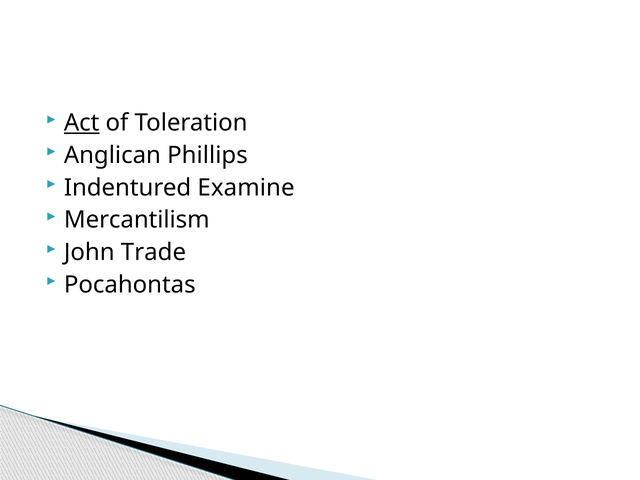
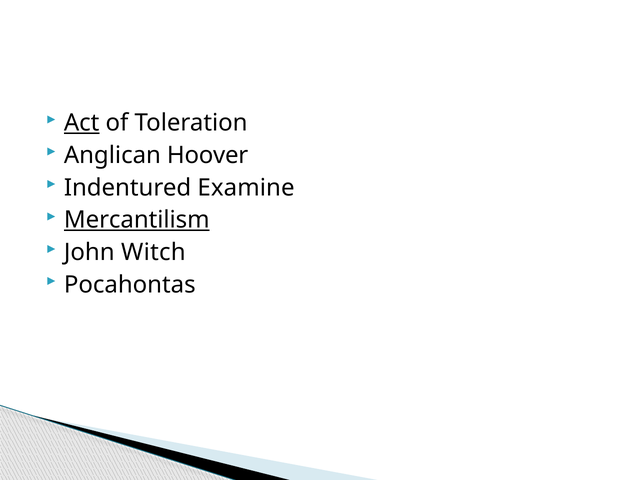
Phillips: Phillips -> Hoover (208, 155)
Mercantilism underline: none -> present (137, 220)
Trade: Trade -> Witch (153, 252)
